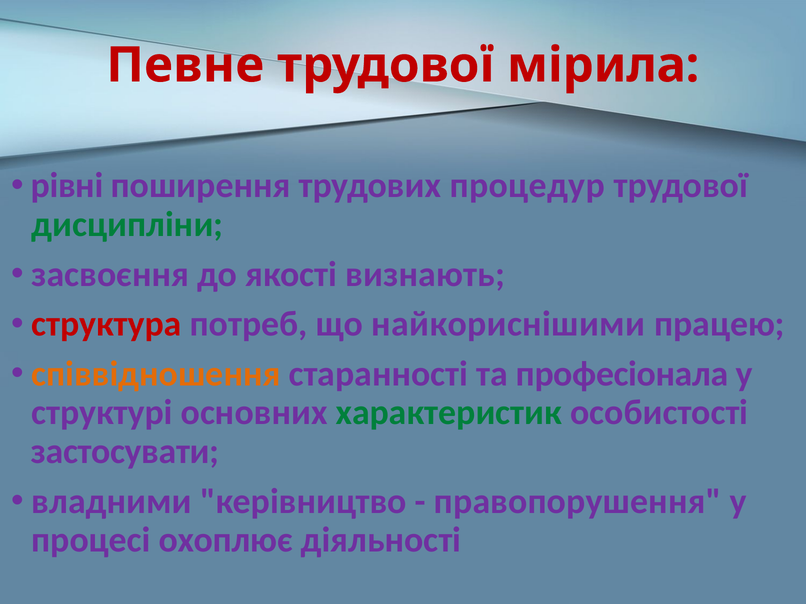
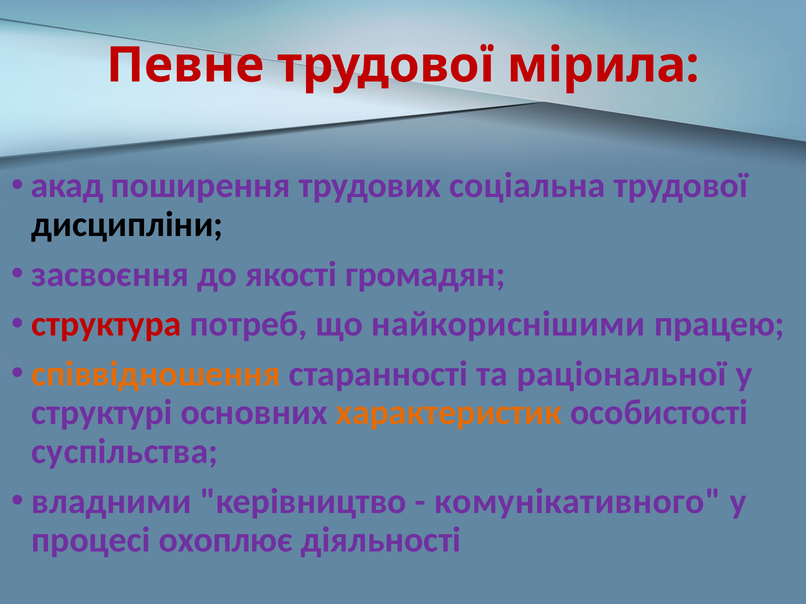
рівні: рівні -> акад (67, 186)
процедур: процедур -> соціальна (527, 186)
дисципліни colour: green -> black (127, 225)
визнають: визнають -> громадян (425, 274)
професіонала: професіонала -> раціональної (622, 374)
характеристик colour: green -> orange (449, 413)
застосувати: застосувати -> суспільства (125, 452)
правопорушення: правопорушення -> комунікативного (578, 502)
